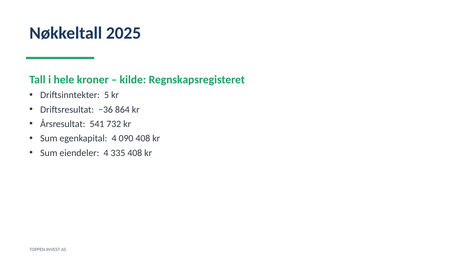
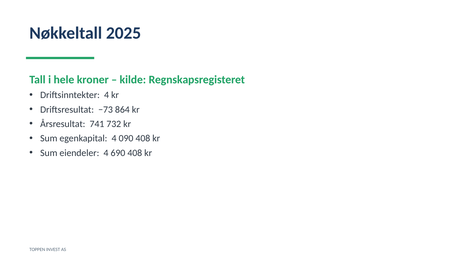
Driftsinntekter 5: 5 -> 4 (107, 95)
−36: −36 -> −73 (106, 109)
541: 541 -> 741 (97, 124)
335: 335 -> 690 (118, 153)
